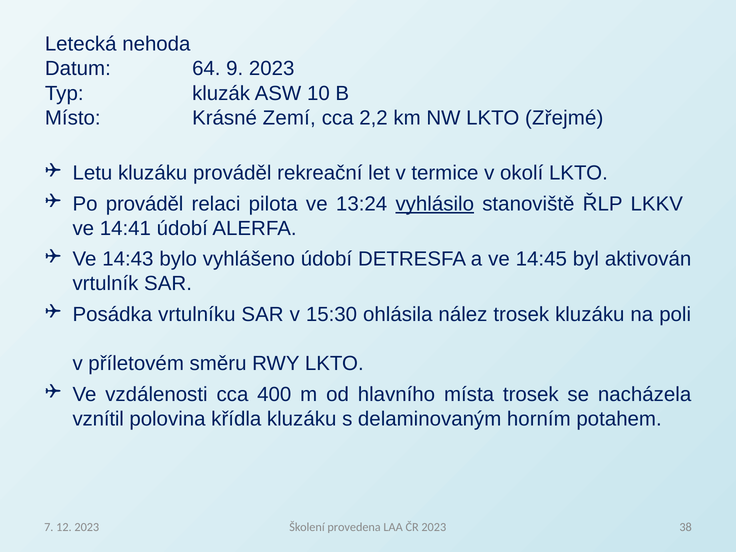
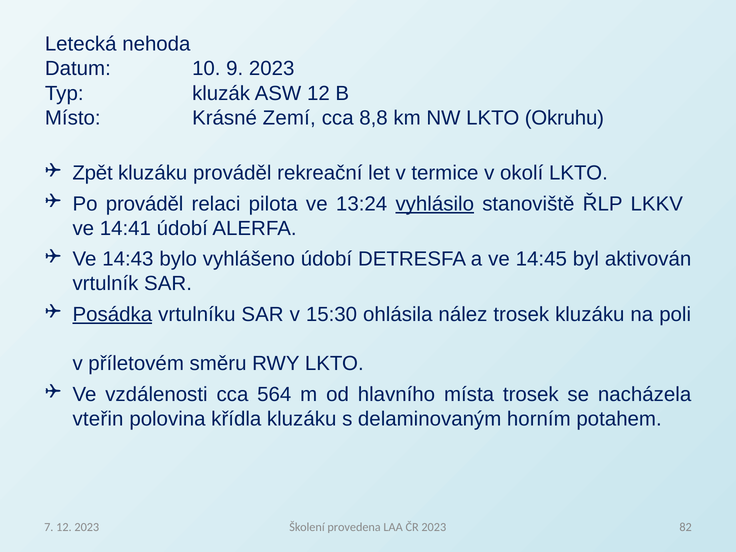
64: 64 -> 10 (206, 69)
ASW 10: 10 -> 12 (318, 93)
2,2: 2,2 -> 8,8 (374, 118)
Zřejmé: Zřejmé -> Okruhu (564, 118)
Letu: Letu -> Zpět (93, 173)
Posádka underline: none -> present (112, 314)
400: 400 -> 564 (274, 394)
vznítil: vznítil -> vteřin (98, 419)
38: 38 -> 82 (686, 527)
